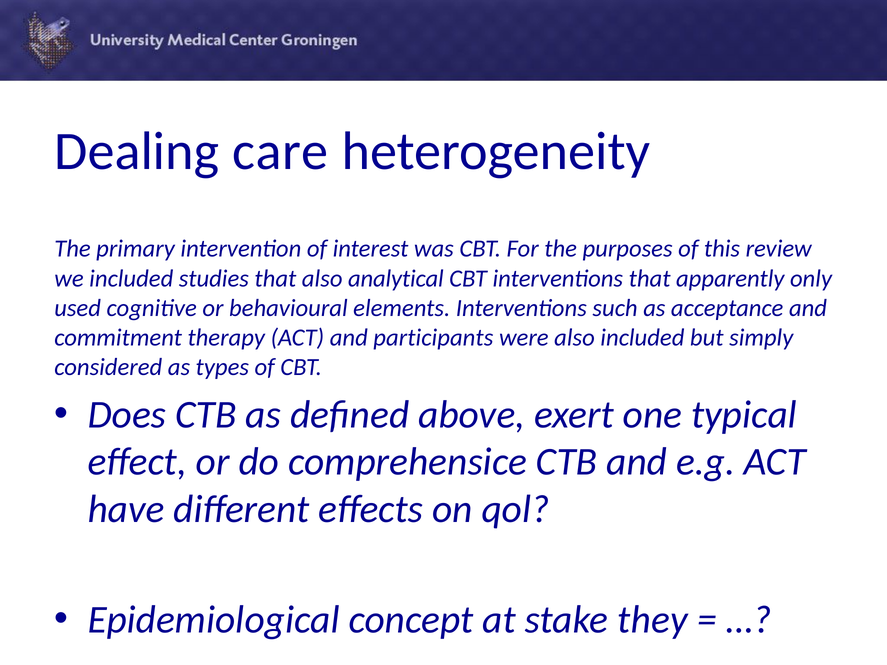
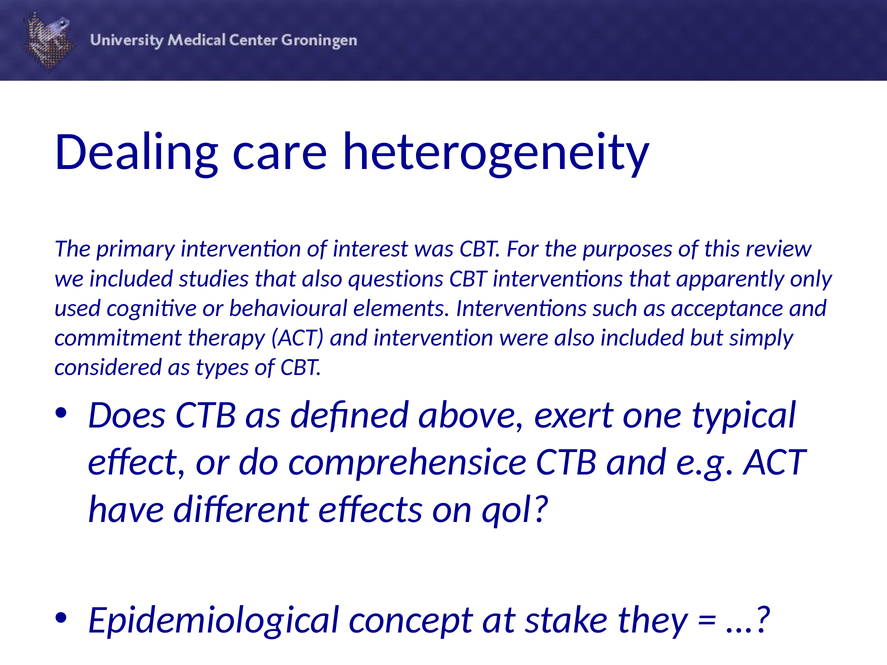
analytical: analytical -> questions (396, 278)
and participants: participants -> intervention (433, 338)
